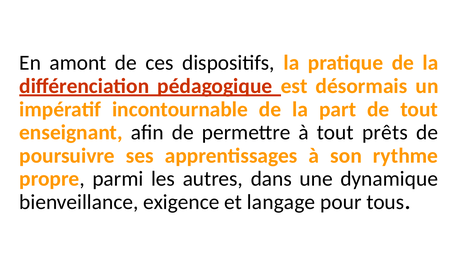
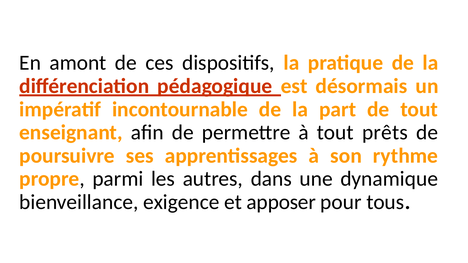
langage: langage -> apposer (281, 202)
